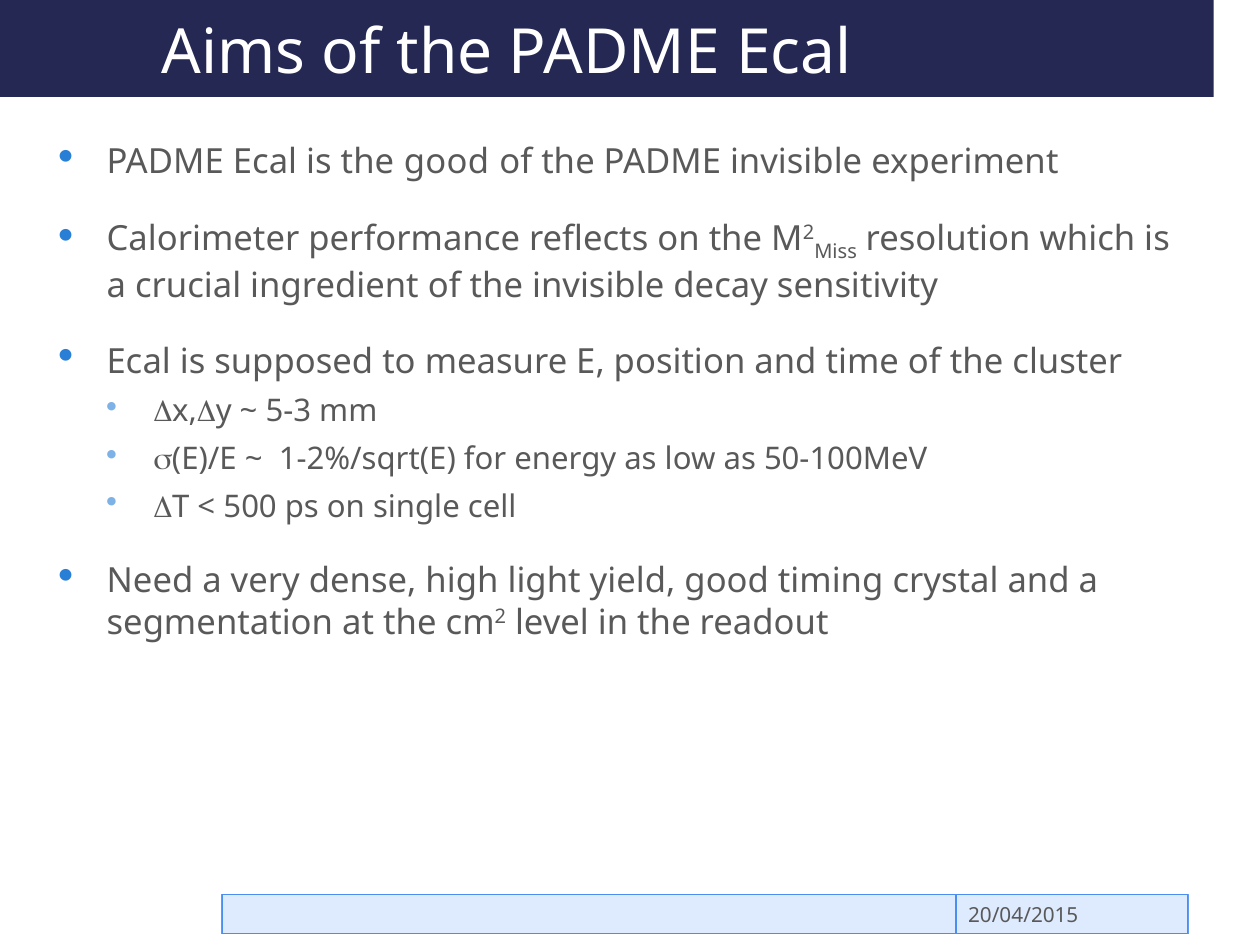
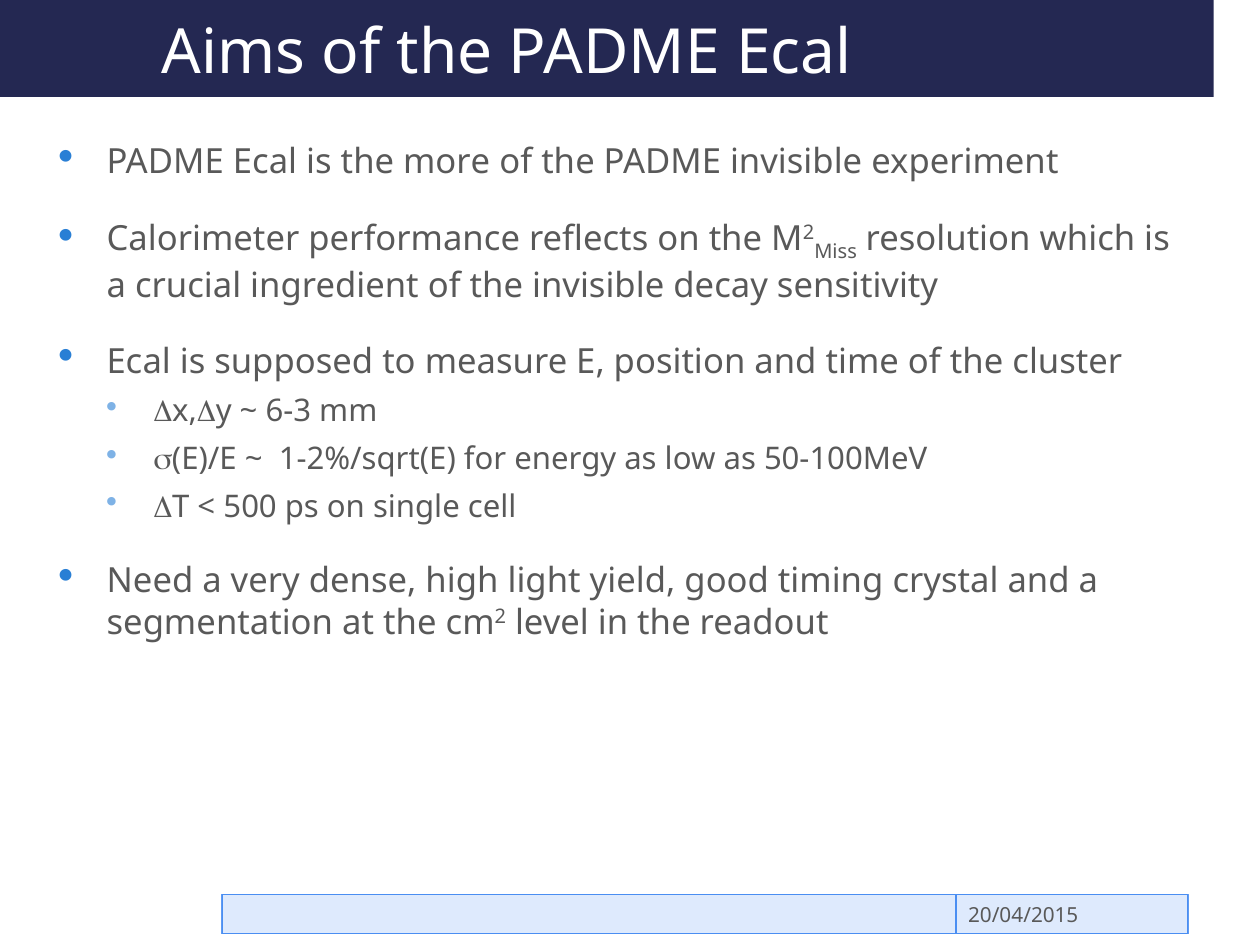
the good: good -> more (447, 162)
5-3: 5-3 -> 6-3 (288, 411)
